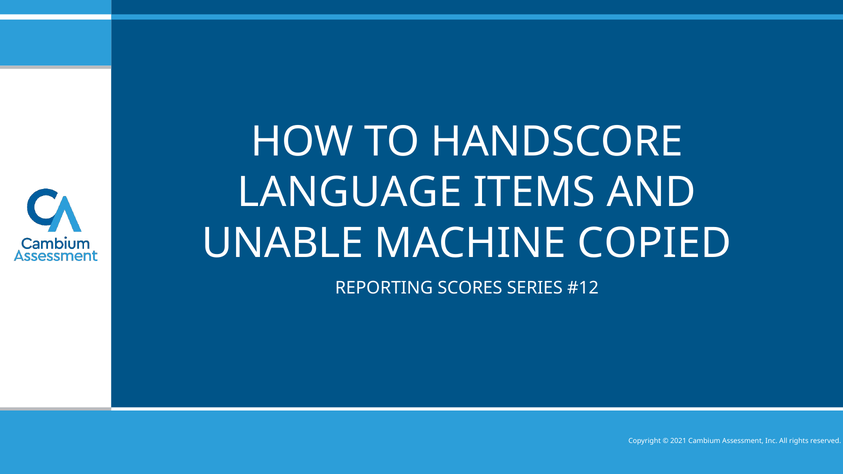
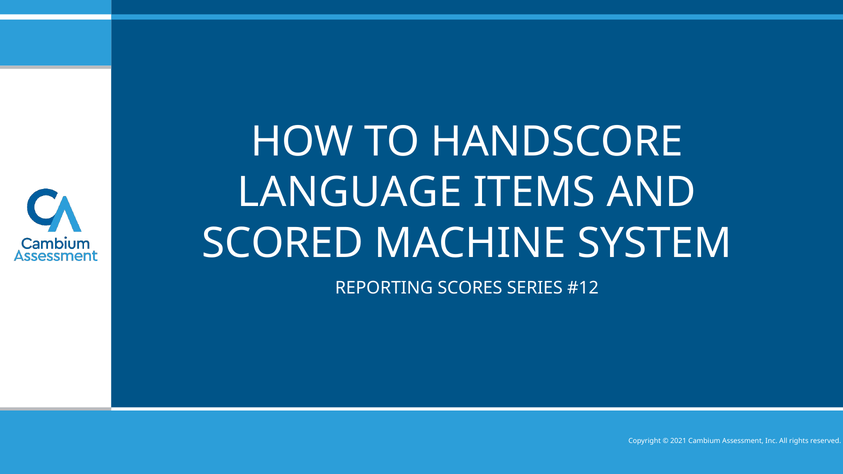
UNABLE: UNABLE -> SCORED (283, 243)
COPIED: COPIED -> SYSTEM (655, 243)
